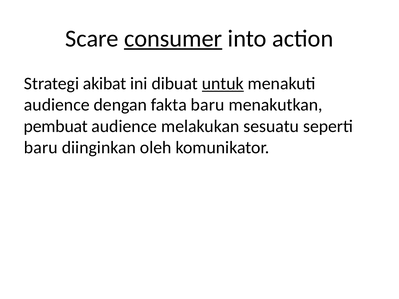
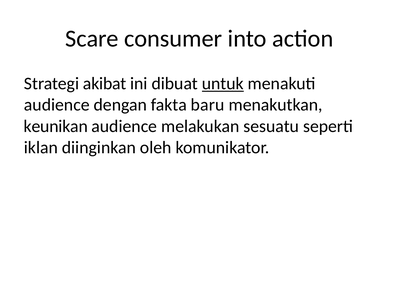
consumer underline: present -> none (173, 39)
pembuat: pembuat -> keunikan (56, 126)
baru: baru -> iklan (41, 148)
